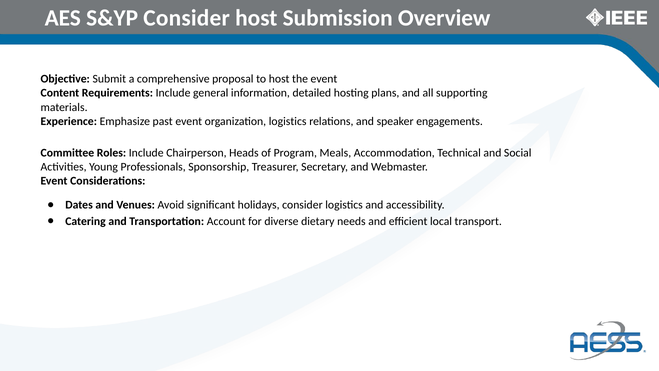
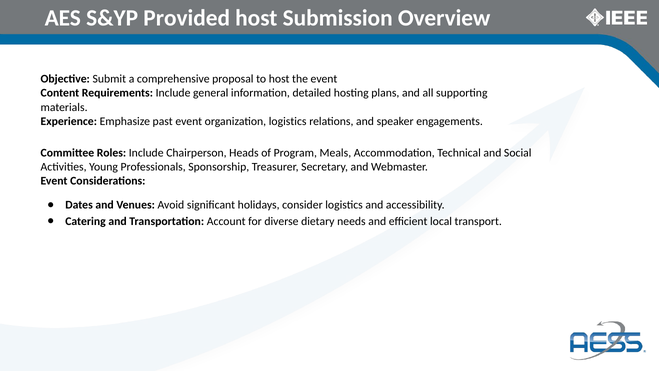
S&YP Consider: Consider -> Provided (187, 18)
